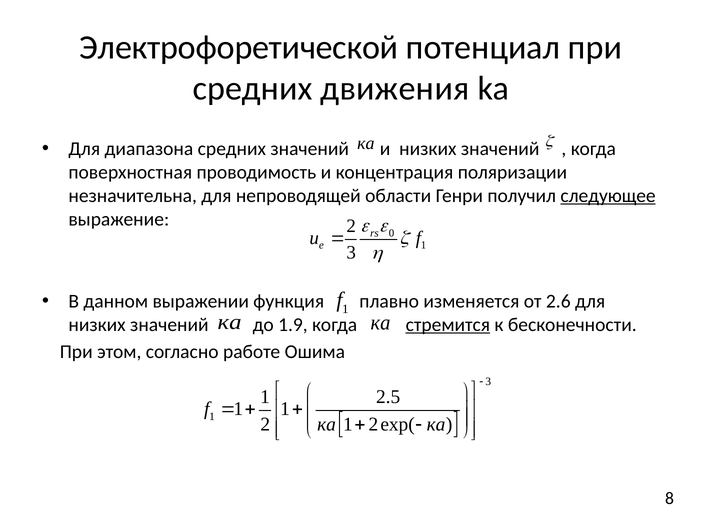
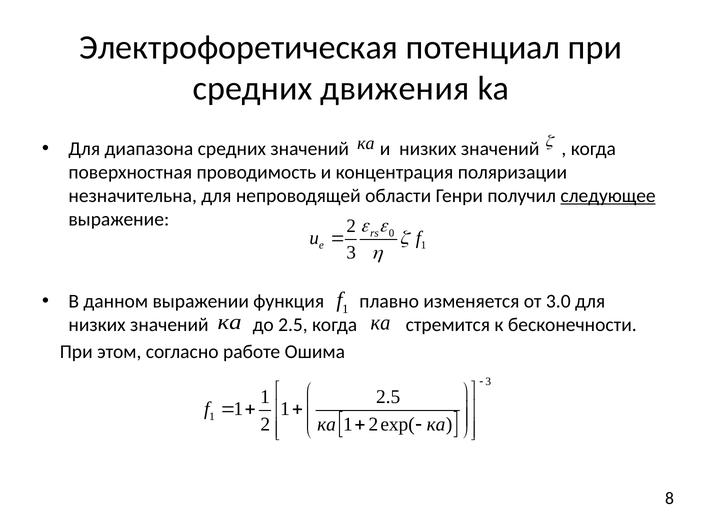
Электрофоретической: Электрофоретической -> Электрофоретическая (239, 47)
2.6: 2.6 -> 3.0 (558, 301)
до 1.9: 1.9 -> 2.5 (293, 324)
стремится underline: present -> none (448, 324)
